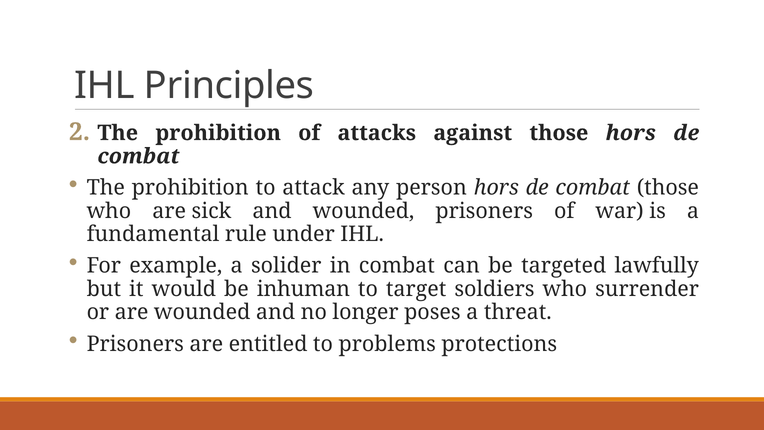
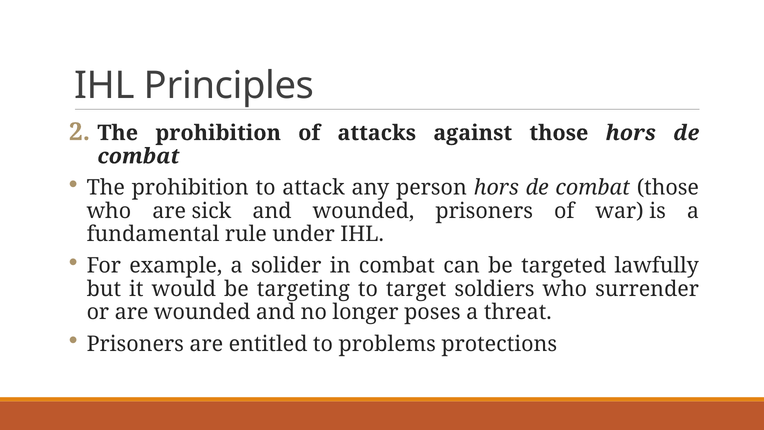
inhuman: inhuman -> targeting (303, 289)
